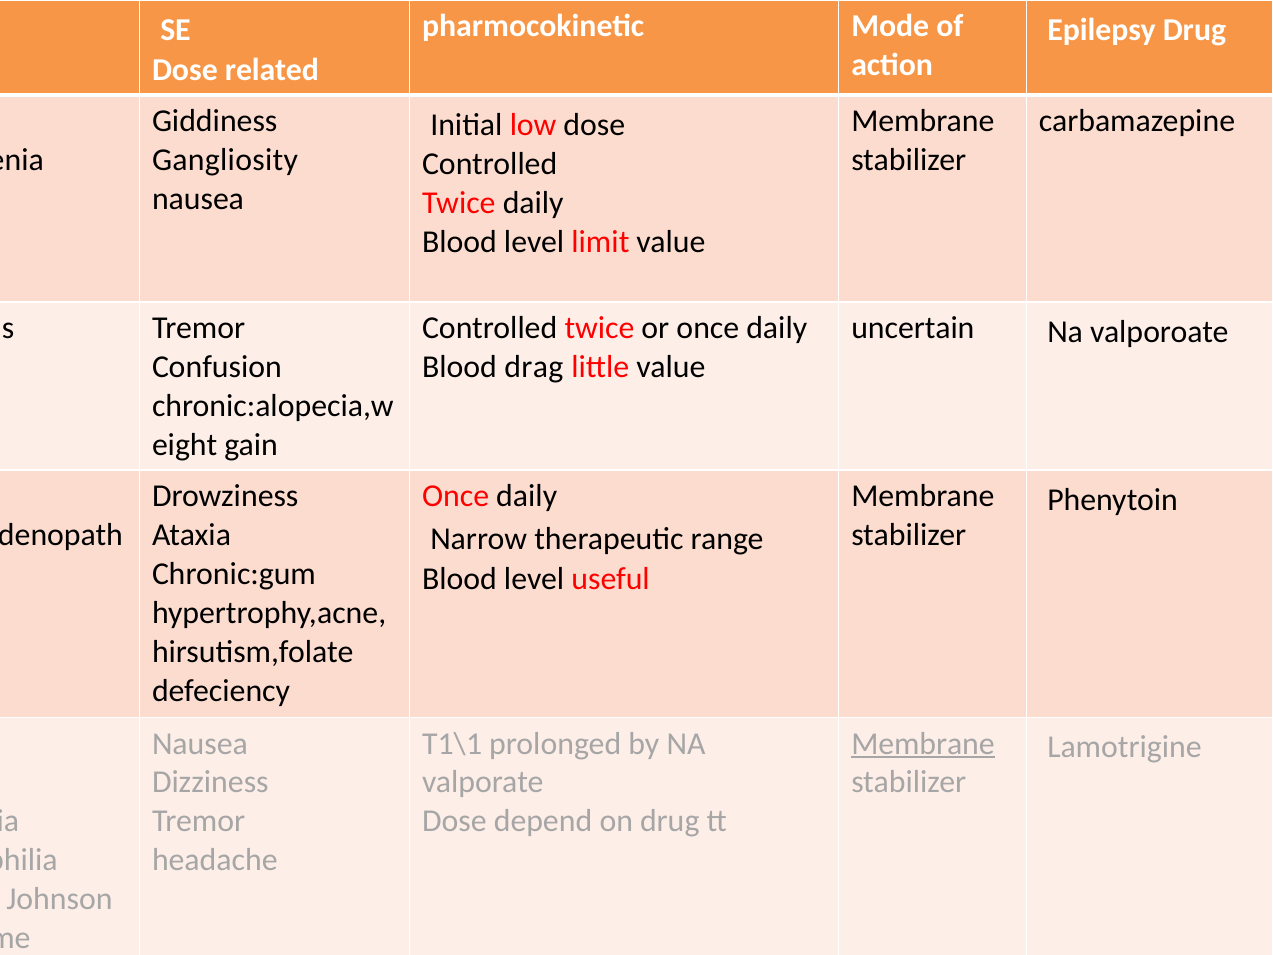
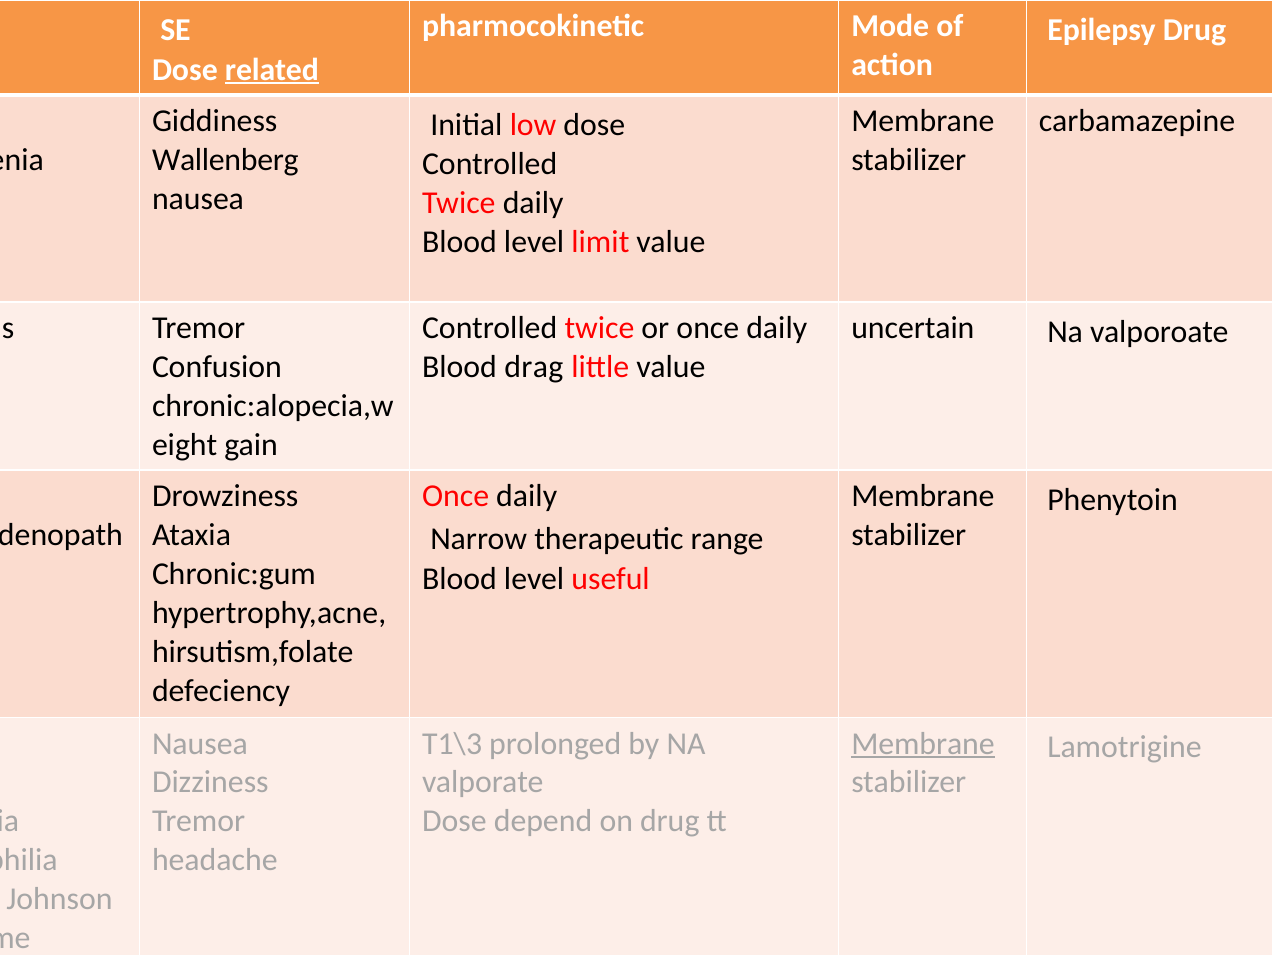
related underline: none -> present (272, 69)
Gangliosity: Gangliosity -> Wallenberg (225, 160)
T1\1: T1\1 -> T1\3 (452, 743)
